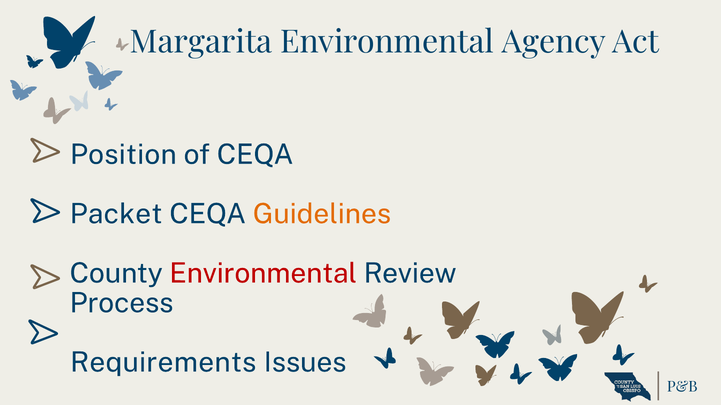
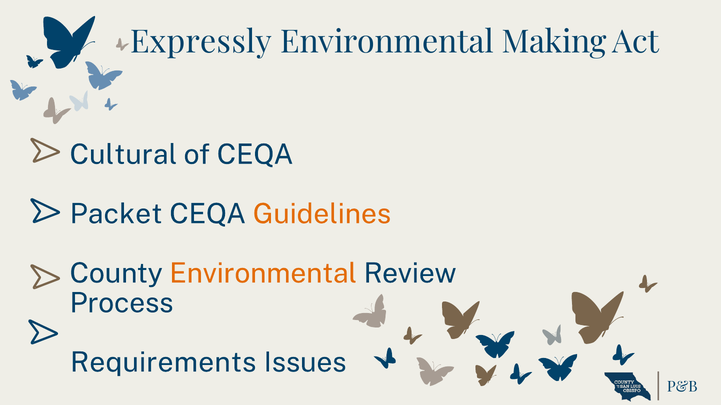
Margarita: Margarita -> Expressly (201, 42)
Agency: Agency -> Making (554, 42)
Position: Position -> Cultural (123, 155)
Environmental colour: red -> orange (263, 274)
